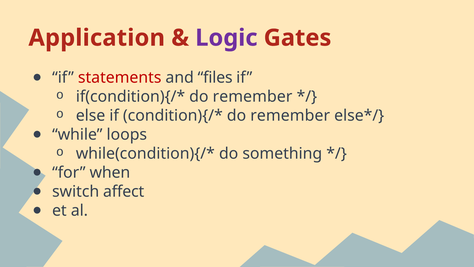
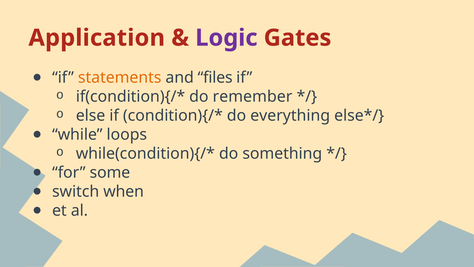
statements colour: red -> orange (120, 78)
remember: remember -> everything (290, 115)
when: when -> some (110, 172)
affect: affect -> when (124, 191)
